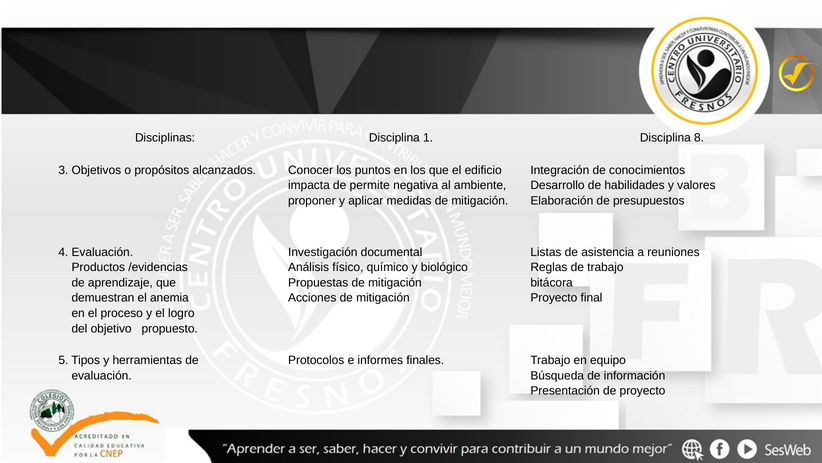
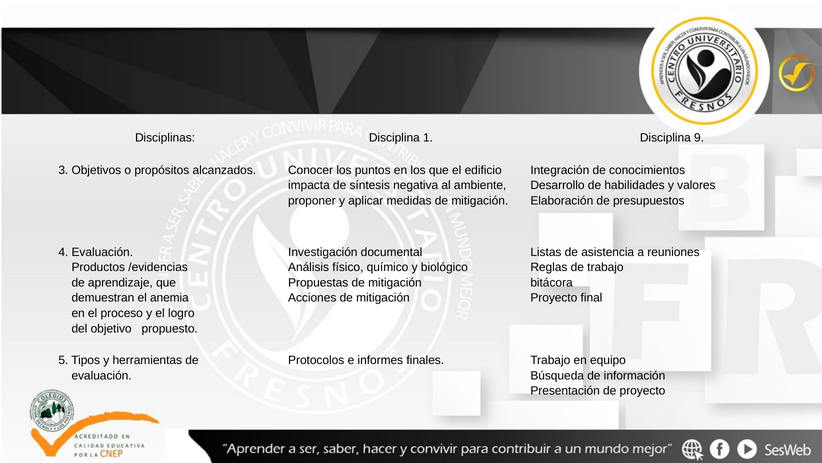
8: 8 -> 9 (699, 137)
permite: permite -> síntesis (370, 185)
